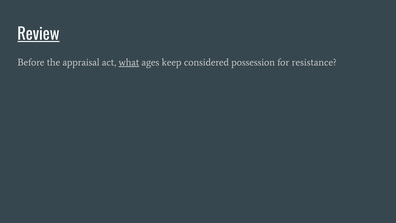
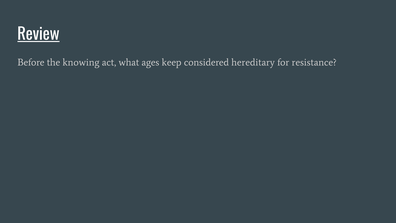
appraisal: appraisal -> knowing (81, 62)
what underline: present -> none (129, 62)
possession: possession -> hereditary (253, 62)
